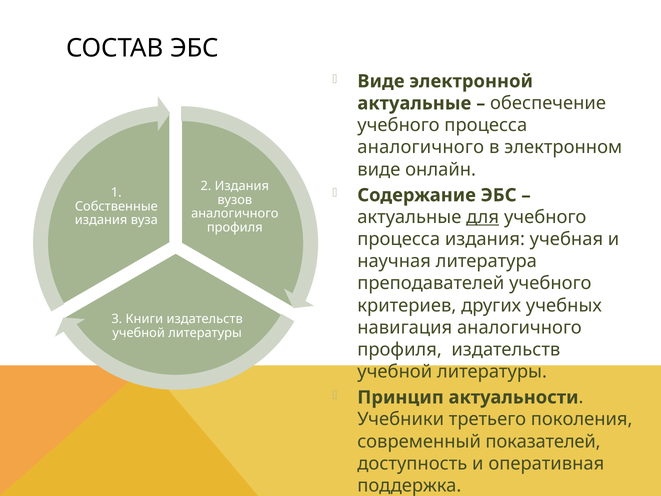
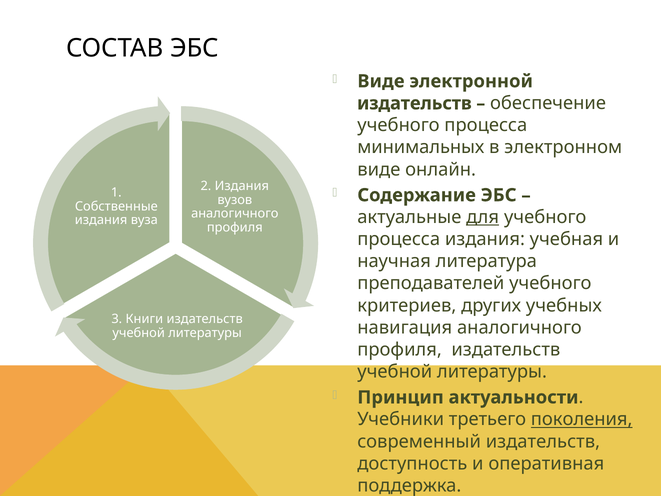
актуальные: актуальные -> издательств (414, 103)
аналогичного: аналогичного -> минимальных (421, 147)
поколения underline: none -> present (582, 419)
современный показателей: показателей -> издательств (543, 441)
